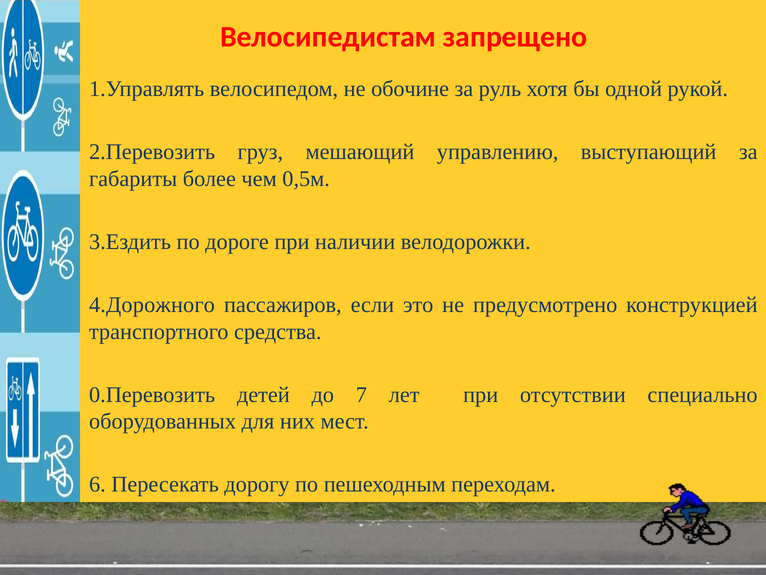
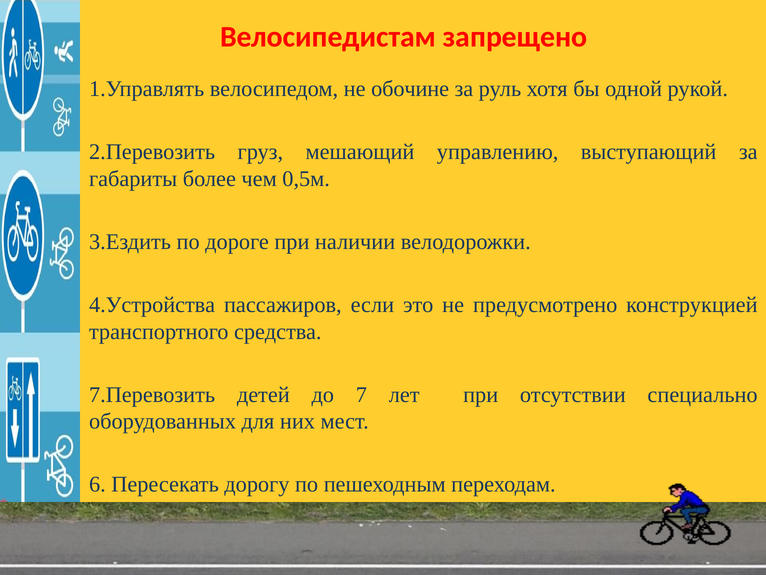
4.Дорожного: 4.Дорожного -> 4.Устройства (152, 305)
0.Перевозить: 0.Перевозить -> 7.Перевозить (152, 394)
